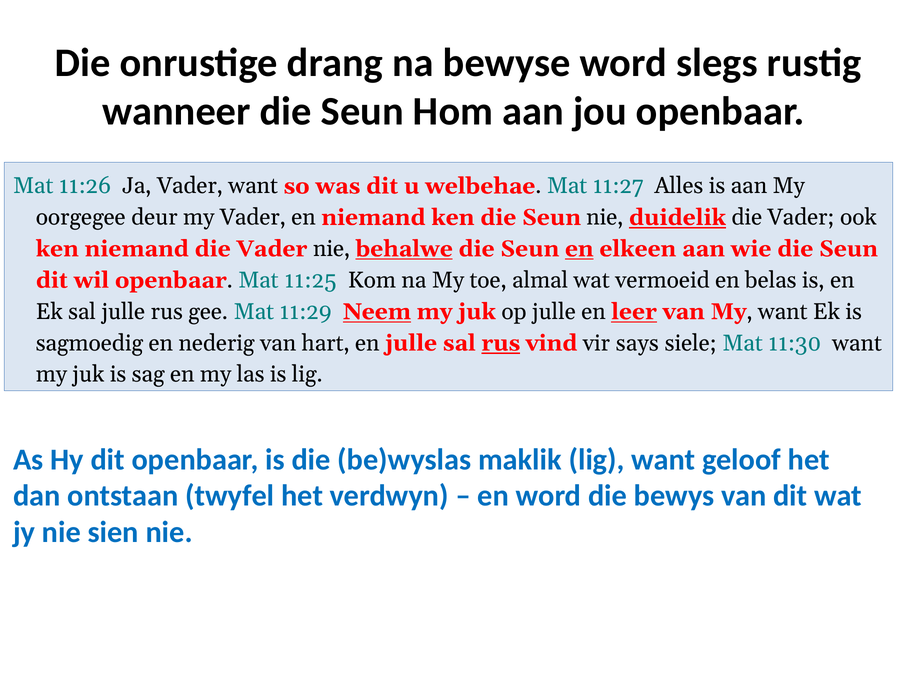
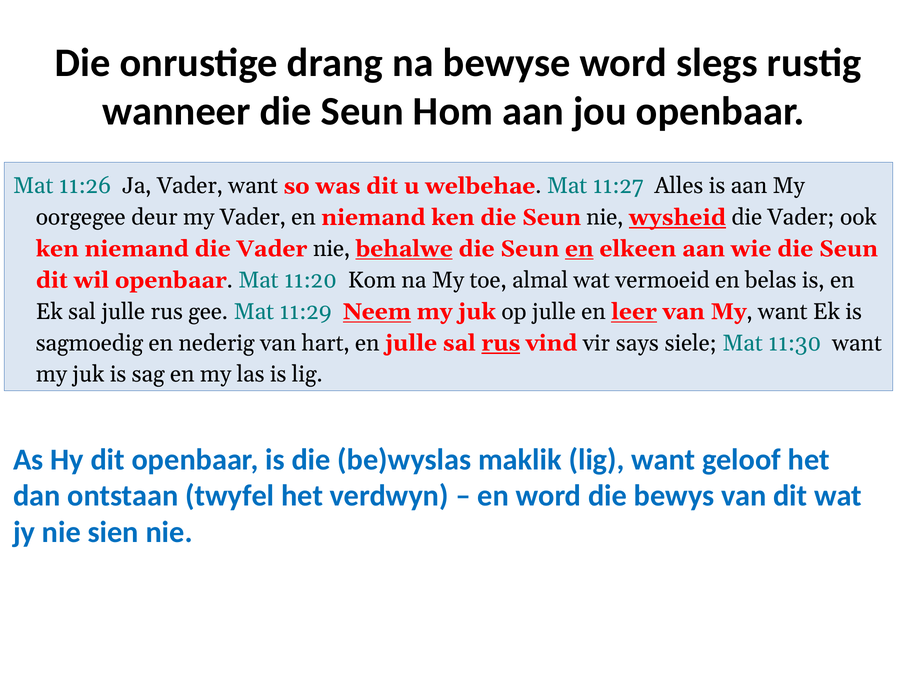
duidelik: duidelik -> wysheid (677, 217)
11:25: 11:25 -> 11:20 (311, 280)
